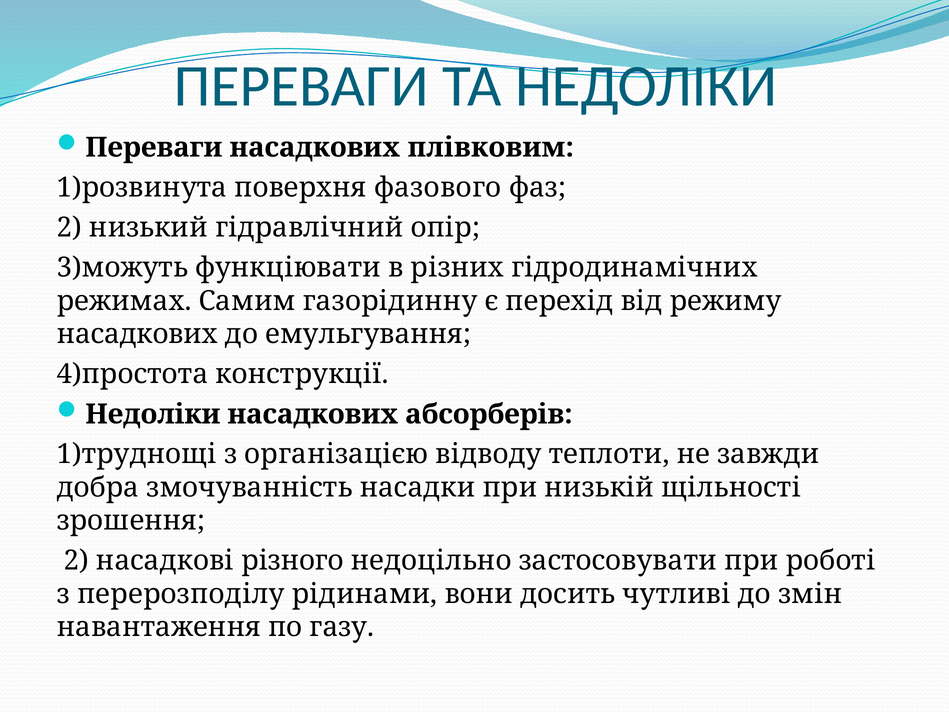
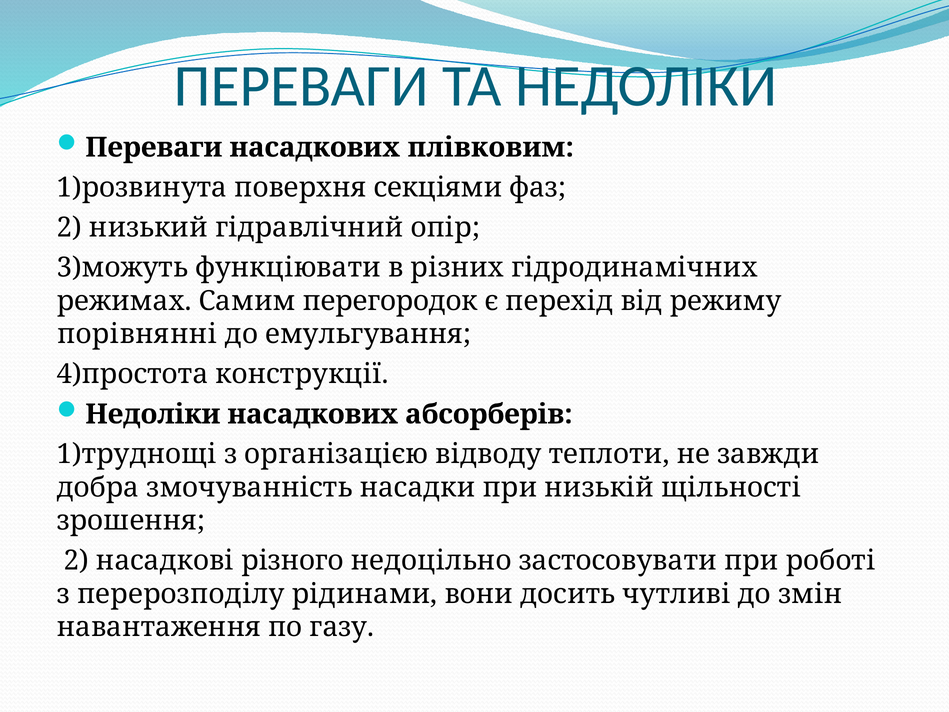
фазового: фазового -> секціями (438, 187)
газорідинну: газорідинну -> перегородок (390, 301)
насадкових: насадкових -> порівнянні (137, 334)
